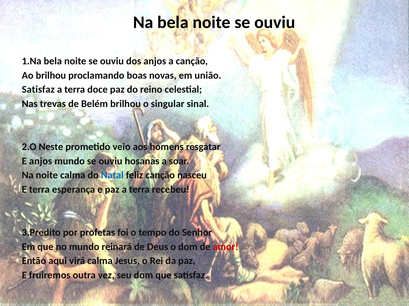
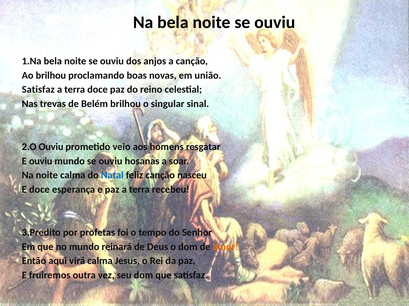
2.O Neste: Neste -> Ouviu (51, 147)
E anjos: anjos -> ouviu (41, 161)
E terra: terra -> doce (39, 190)
amor colour: red -> orange (226, 247)
